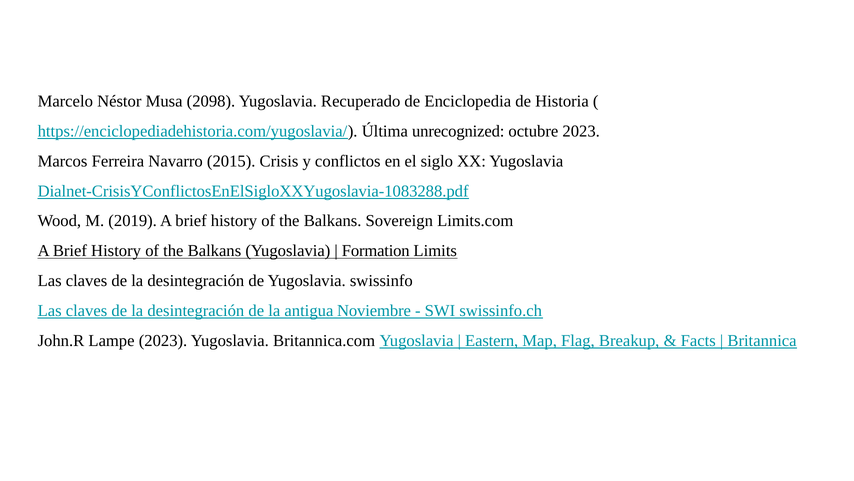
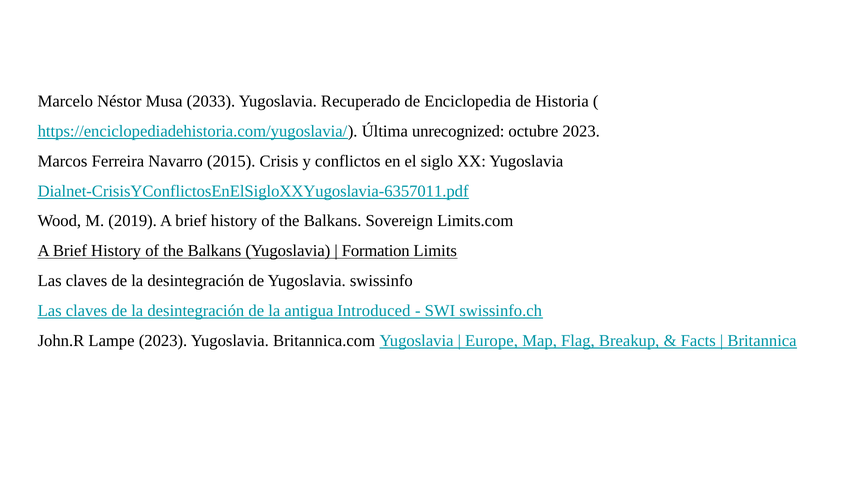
2098: 2098 -> 2033 (211, 101)
Dialnet-CrisisYConflictosEnElSigloXXYugoslavia-1083288.pdf: Dialnet-CrisisYConflictosEnElSigloXXYugoslavia-1083288.pdf -> Dialnet-CrisisYConflictosEnElSigloXXYugoslavia-6357011.pdf (253, 191)
Noviembre: Noviembre -> Introduced (374, 310)
Eastern: Eastern -> Europe (492, 340)
